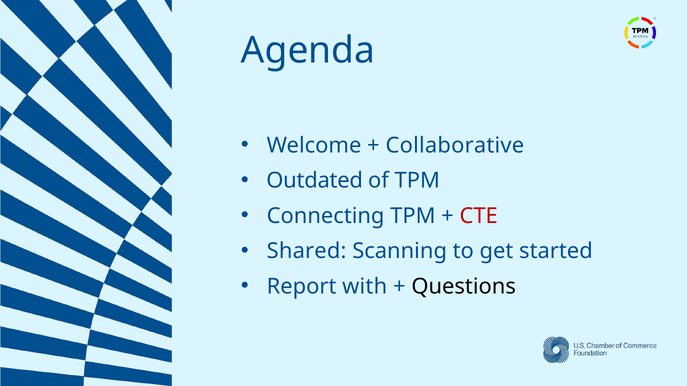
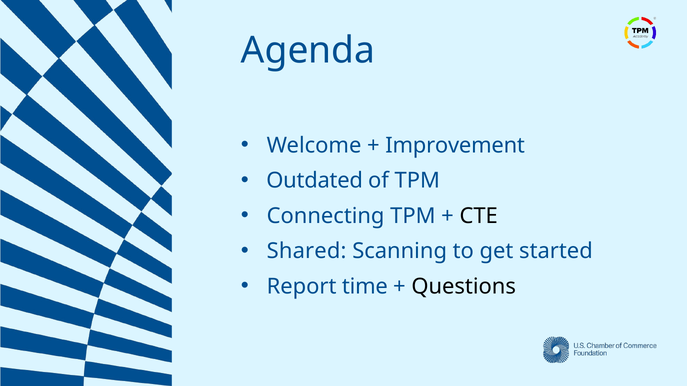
Collaborative: Collaborative -> Improvement (455, 146)
CTE colour: red -> black (479, 216)
with: with -> time (365, 287)
